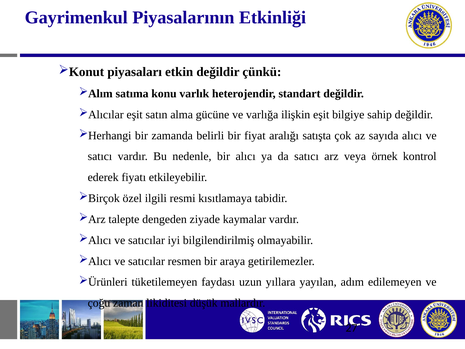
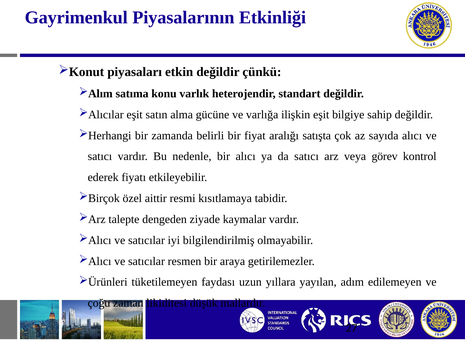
örnek: örnek -> görev (385, 156)
ilgili: ilgili -> aittir (156, 198)
